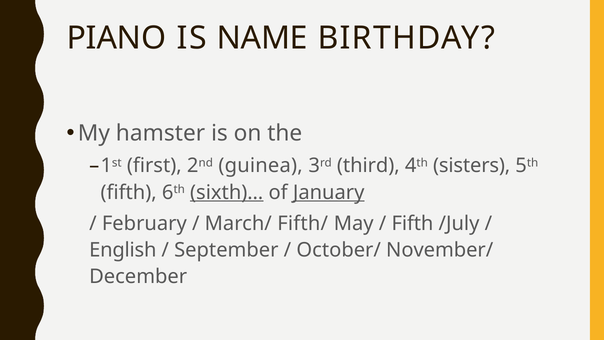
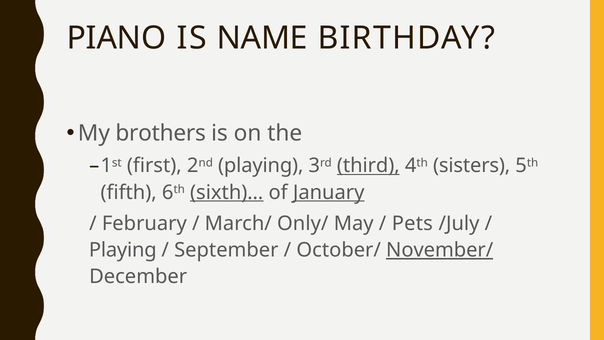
hamster: hamster -> brothers (161, 133)
2nd guinea: guinea -> playing (261, 166)
third underline: none -> present (368, 166)
Fifth/: Fifth/ -> Only/ (303, 223)
Fifth: Fifth -> Pets (412, 223)
English: English -> Playing (123, 250)
November/ underline: none -> present (440, 250)
